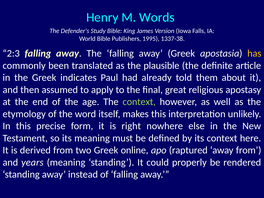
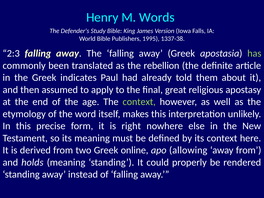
has colour: yellow -> light green (254, 53)
plausible: plausible -> rebellion (161, 66)
raptured: raptured -> allowing (188, 150)
years: years -> holds (32, 162)
